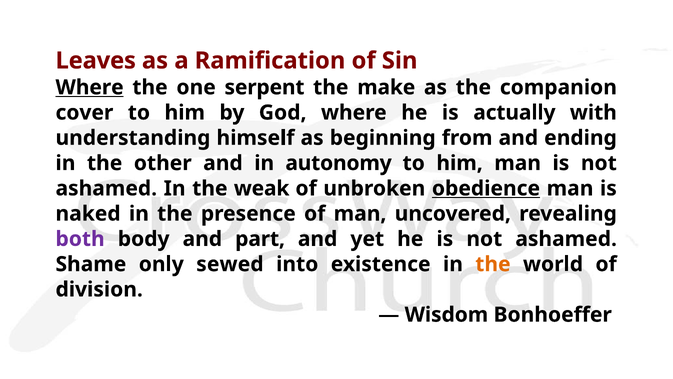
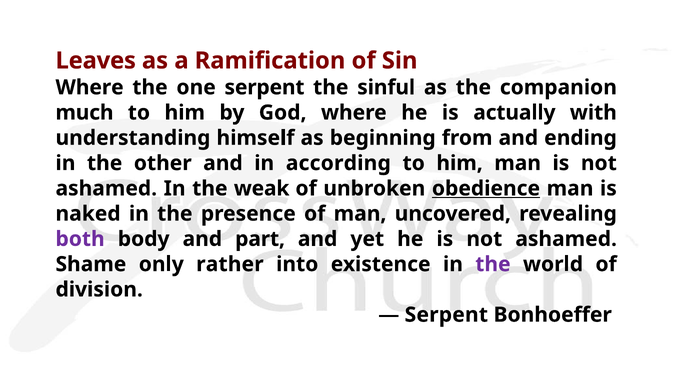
Where underline: present -> none (90, 87)
make: make -> sinful (386, 87)
cover: cover -> much (84, 113)
autonomy: autonomy -> according (338, 163)
sewed: sewed -> rather (230, 264)
the colour: orange -> purple (493, 264)
Wisdom: Wisdom -> Serpent (446, 314)
